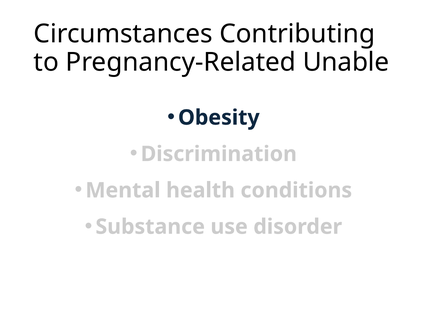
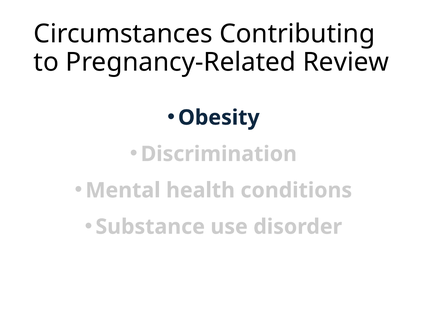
Unable: Unable -> Review (346, 62)
